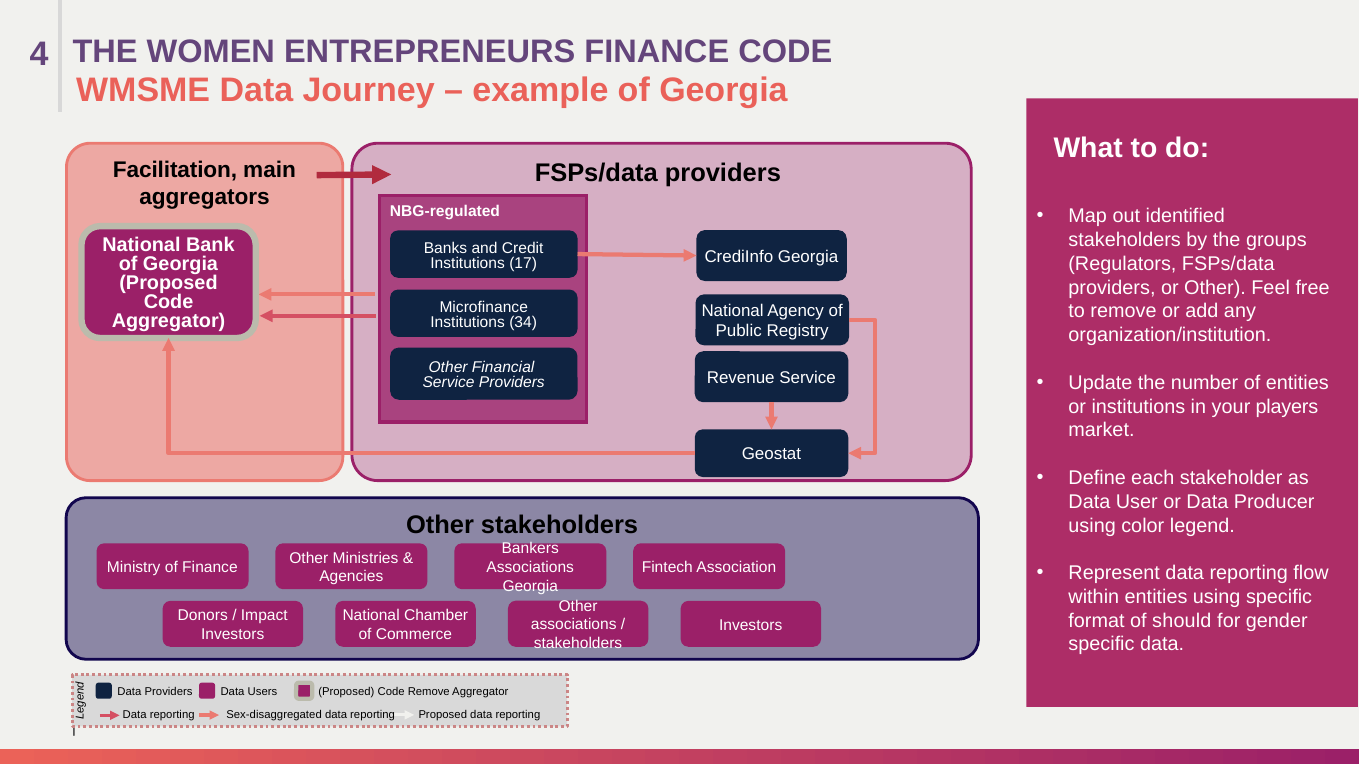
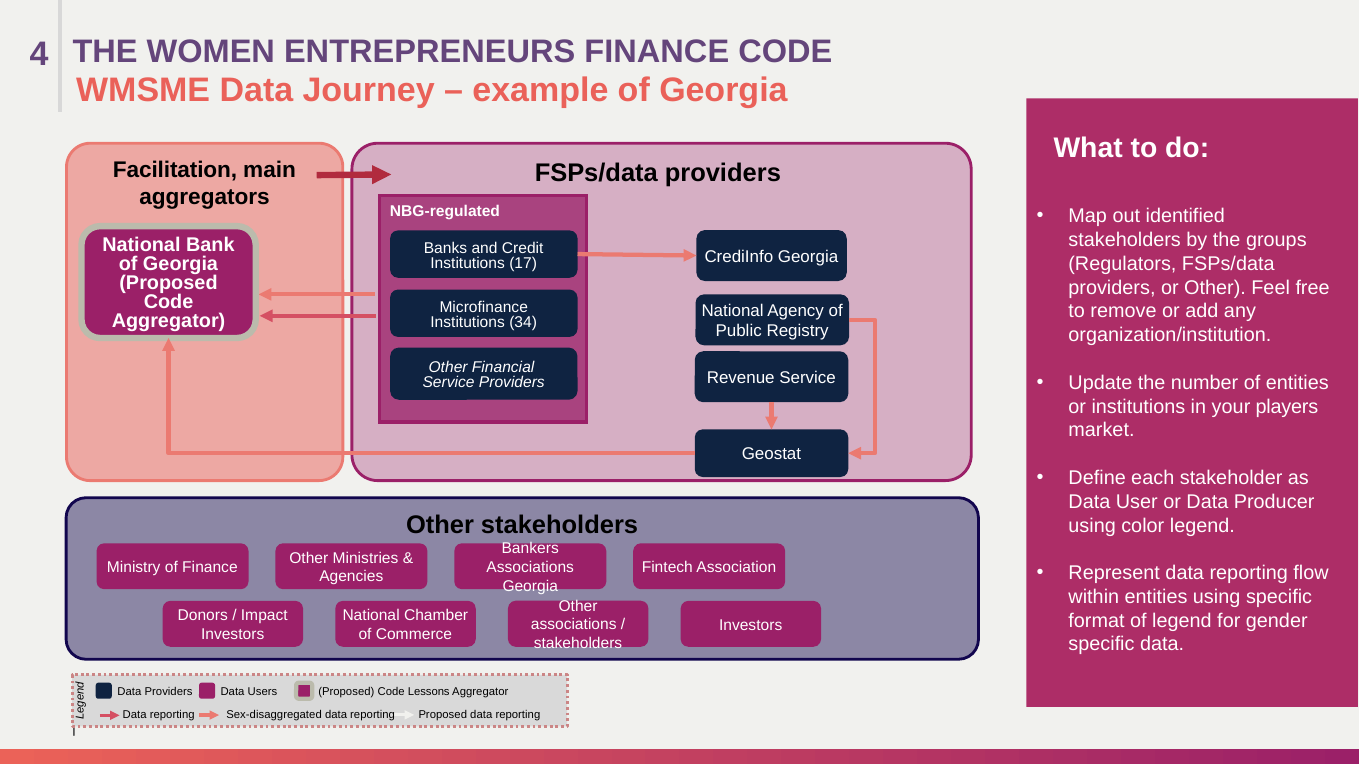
of should: should -> legend (1182, 621)
Code Remove: Remove -> Lessons (429, 692)
